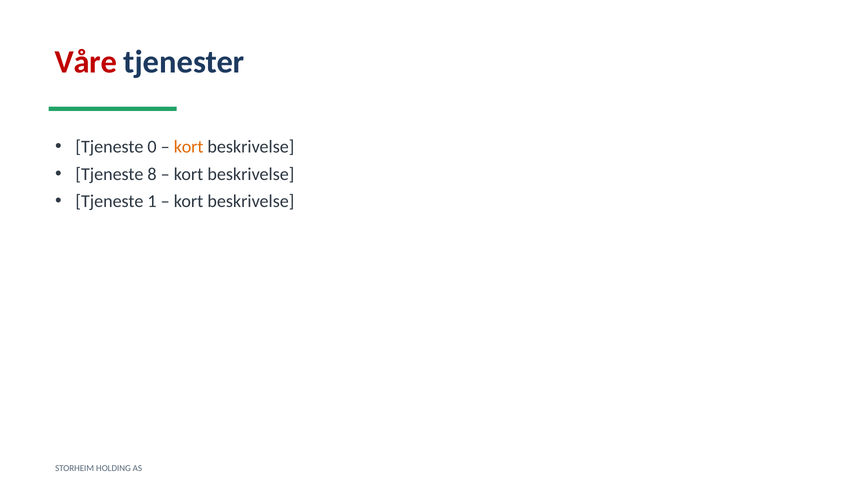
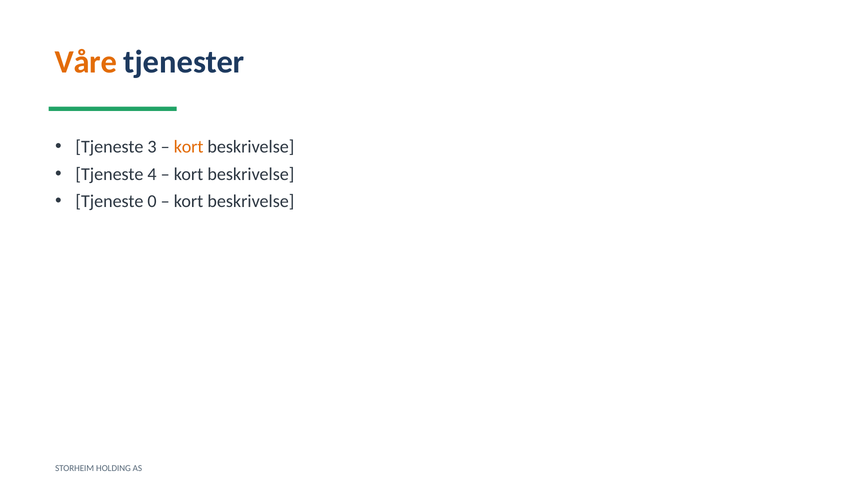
Våre colour: red -> orange (86, 62)
0: 0 -> 3 (152, 147)
8: 8 -> 4 (152, 174)
1: 1 -> 0 (152, 201)
